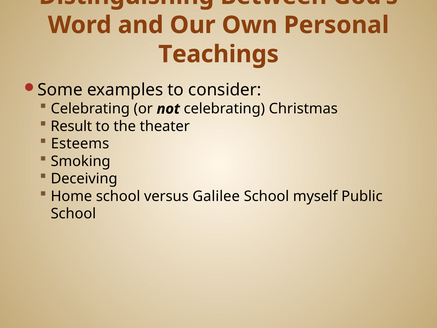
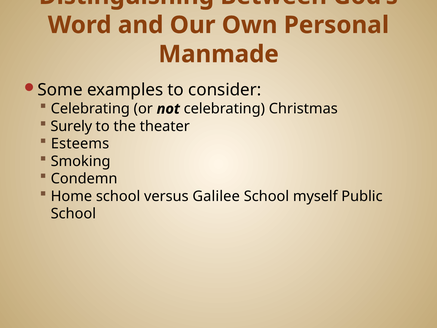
Teachings: Teachings -> Manmade (219, 54)
Result: Result -> Surely (71, 126)
Deceiving: Deceiving -> Condemn (84, 179)
